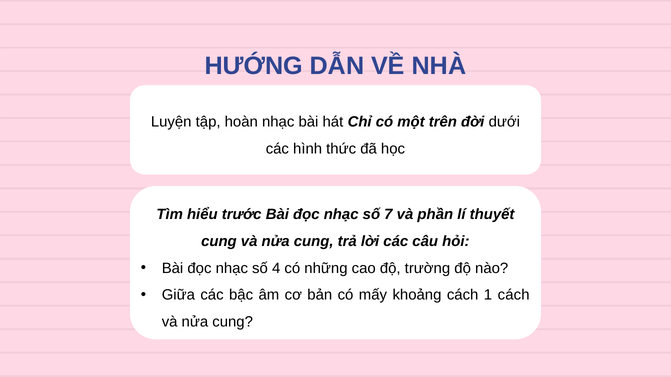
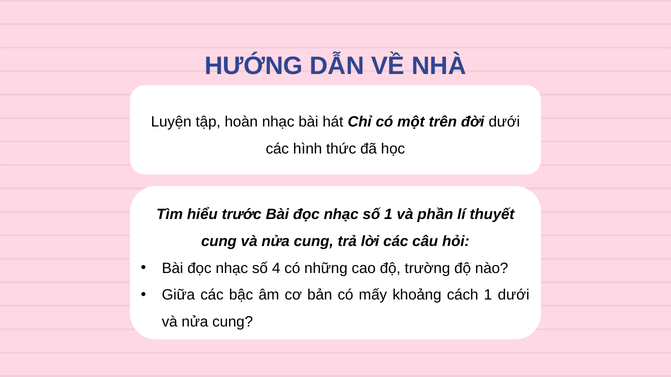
số 7: 7 -> 1 (388, 215)
1 cách: cách -> dưới (514, 295)
